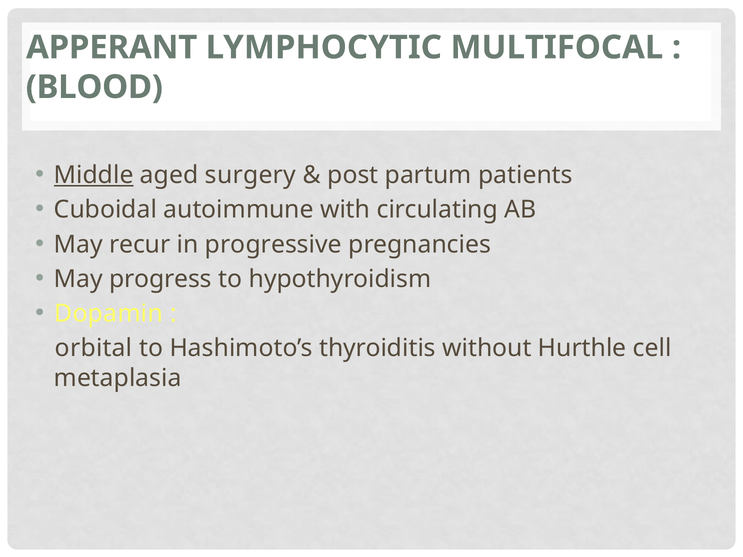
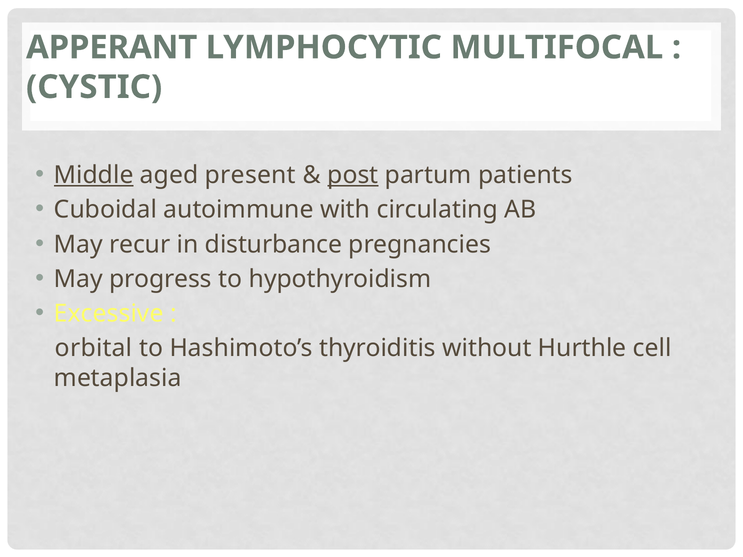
BLOOD: BLOOD -> CYSTIC (94, 87)
surgery: surgery -> present (250, 175)
post underline: none -> present (353, 175)
progressive: progressive -> disturbance (273, 244)
Dopamin: Dopamin -> Excessive (109, 314)
